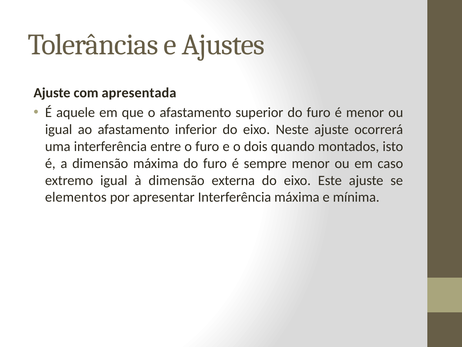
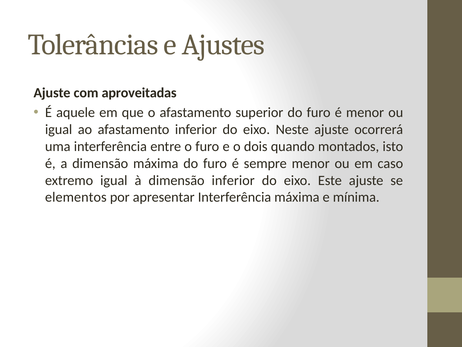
apresentada: apresentada -> aproveitadas (139, 93)
dimensão externa: externa -> inferior (233, 180)
